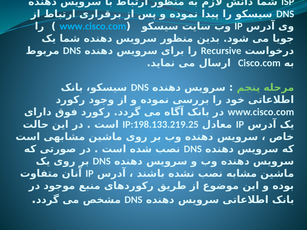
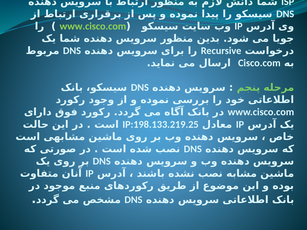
www.cisco.com colour: light blue -> light green (93, 26)
